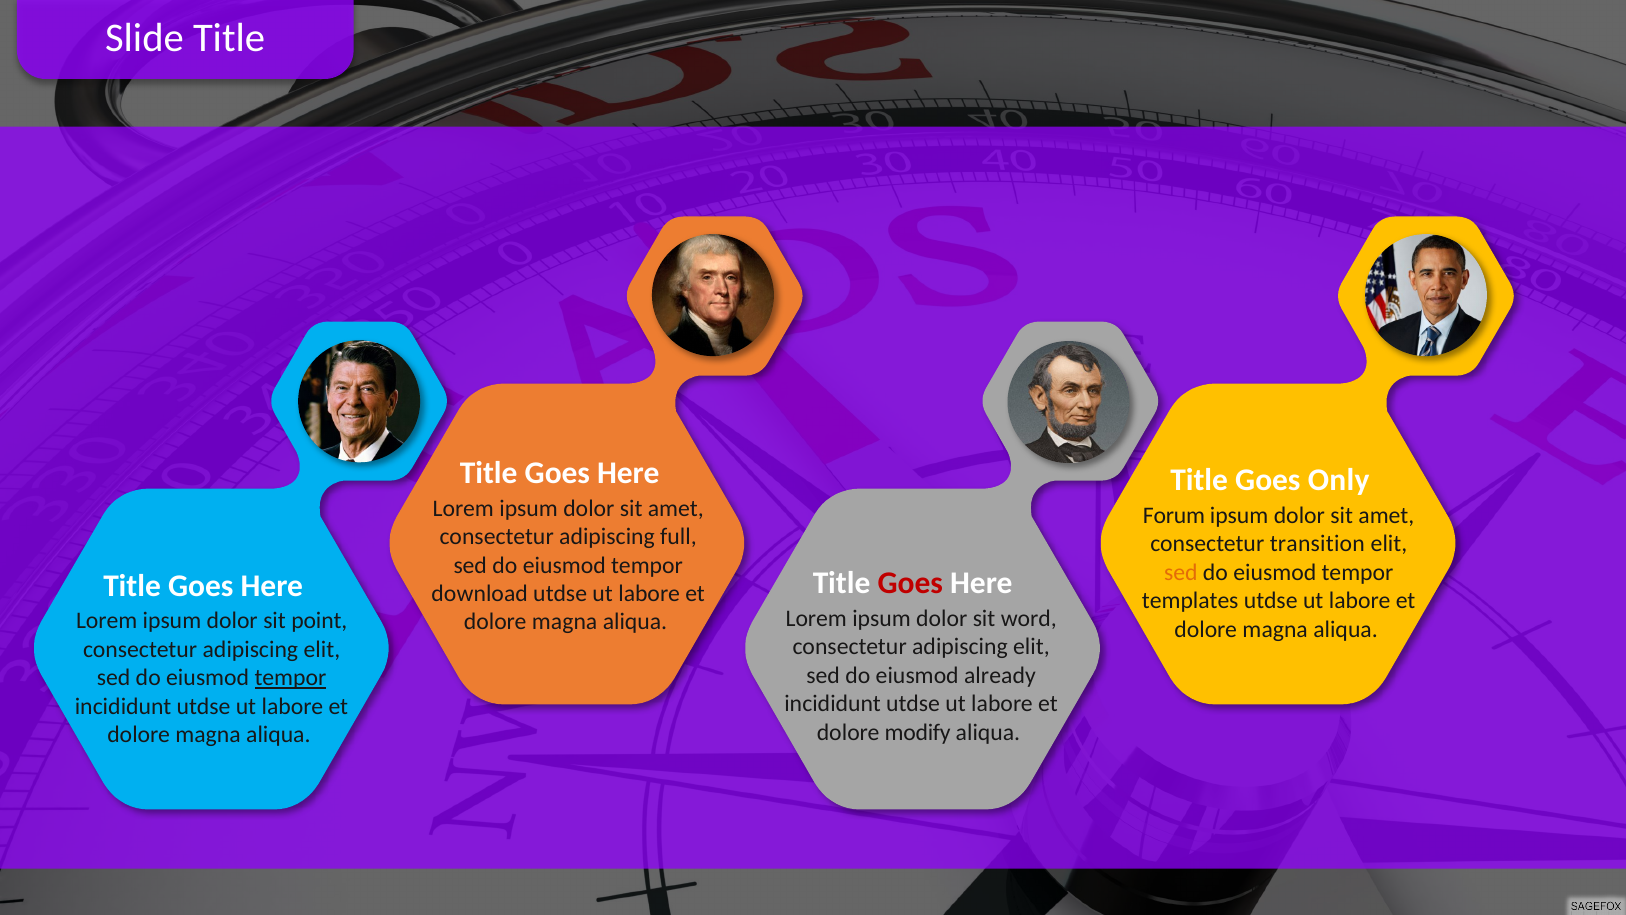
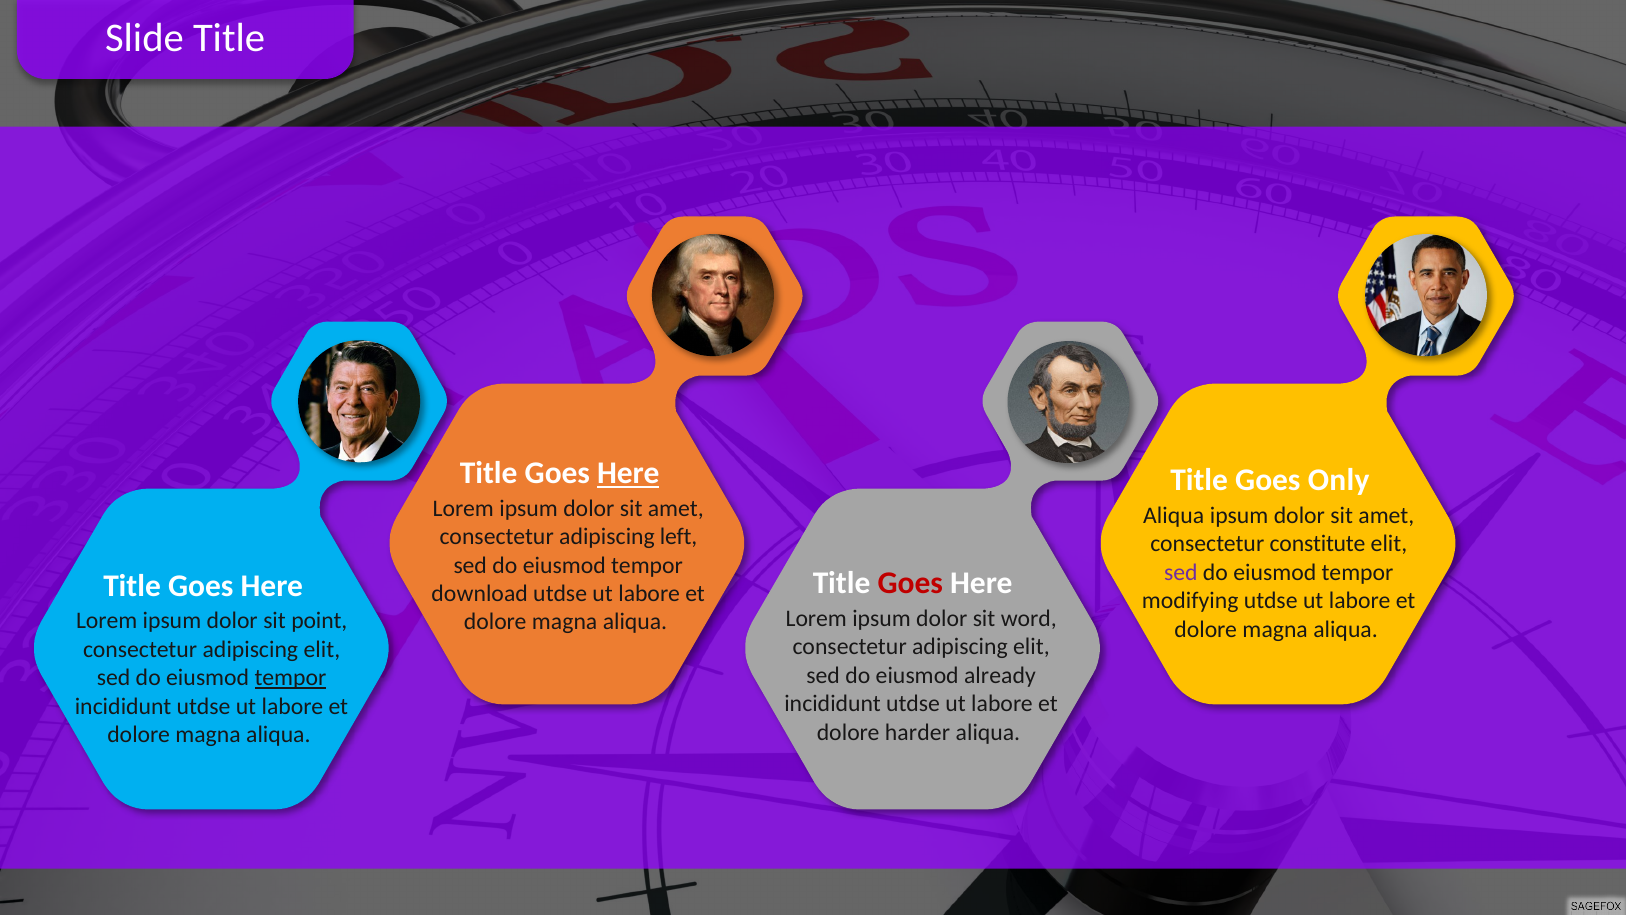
Here underline: none -> present (628, 473)
Forum: Forum -> Aliqua (1174, 515)
full: full -> left (679, 536)
transition: transition -> constitute (1318, 544)
sed colour: orange -> purple (1181, 572)
templates: templates -> modifying (1190, 600)
modify: modify -> harder (917, 732)
